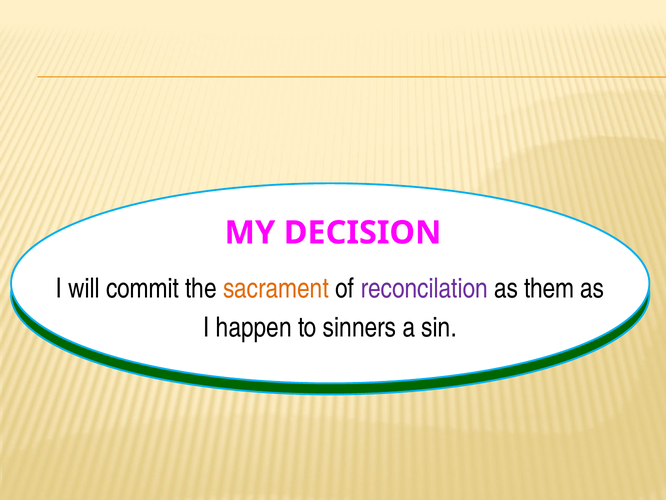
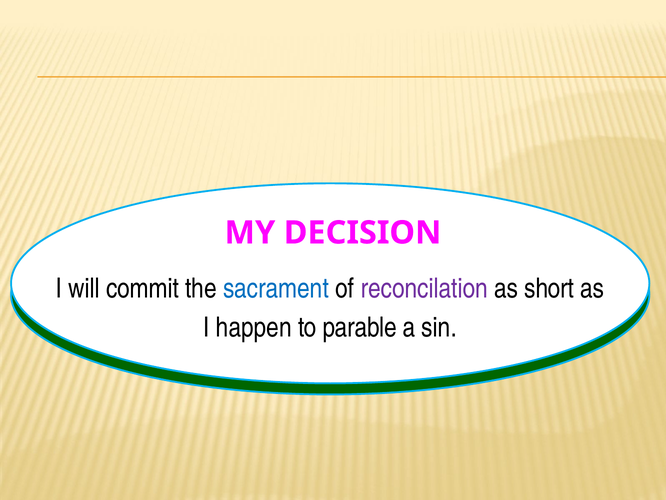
sacrament colour: orange -> blue (276, 288)
them: them -> short (549, 288)
sinners: sinners -> parable (360, 327)
